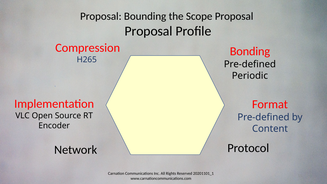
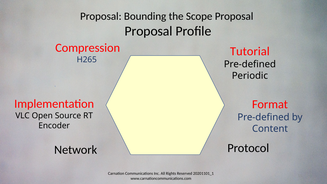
Bonding: Bonding -> Tutorial (250, 51)
